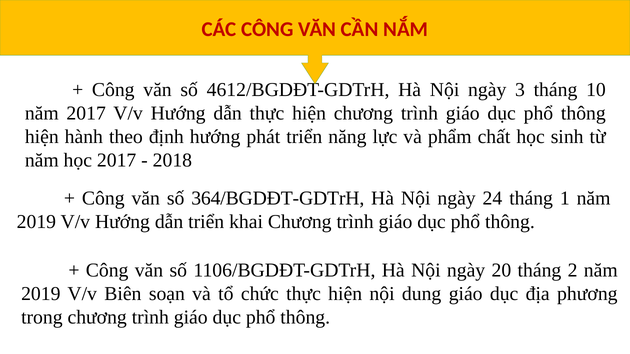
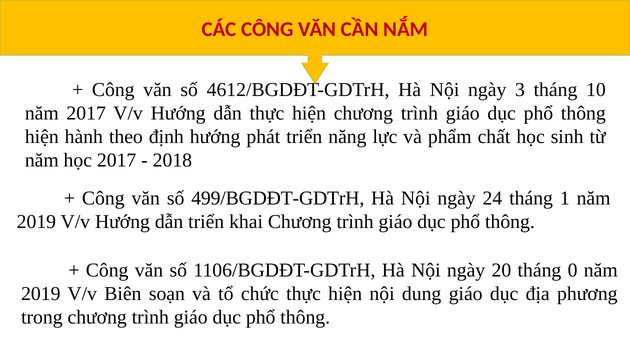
364/BGDĐT-GDTrH: 364/BGDĐT-GDTrH -> 499/BGDĐT-GDTrH (278, 198)
2: 2 -> 0 (573, 270)
